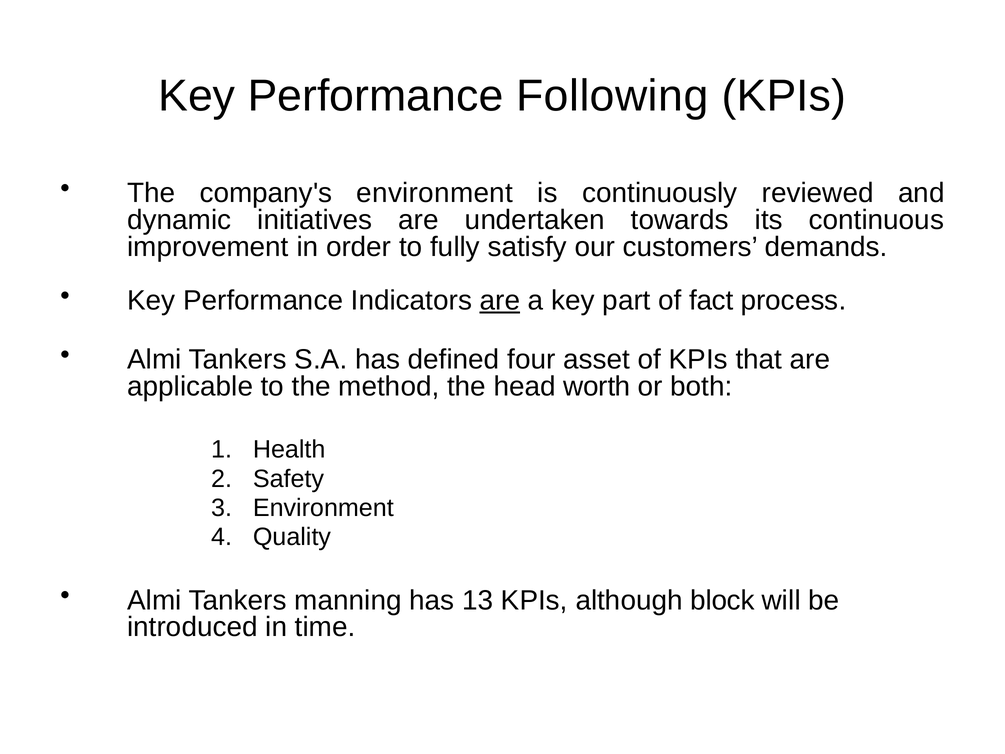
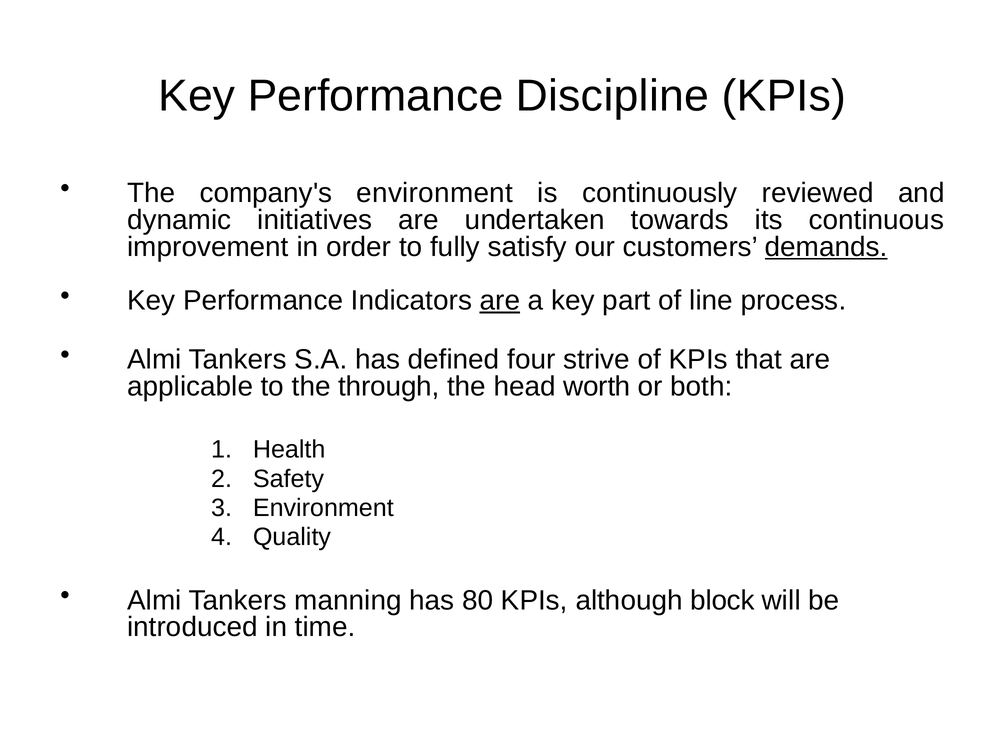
Following: Following -> Discipline (612, 96)
demands underline: none -> present (826, 247)
fact: fact -> line (711, 300)
asset: asset -> strive (597, 360)
method: method -> through (389, 386)
13: 13 -> 80 (478, 600)
